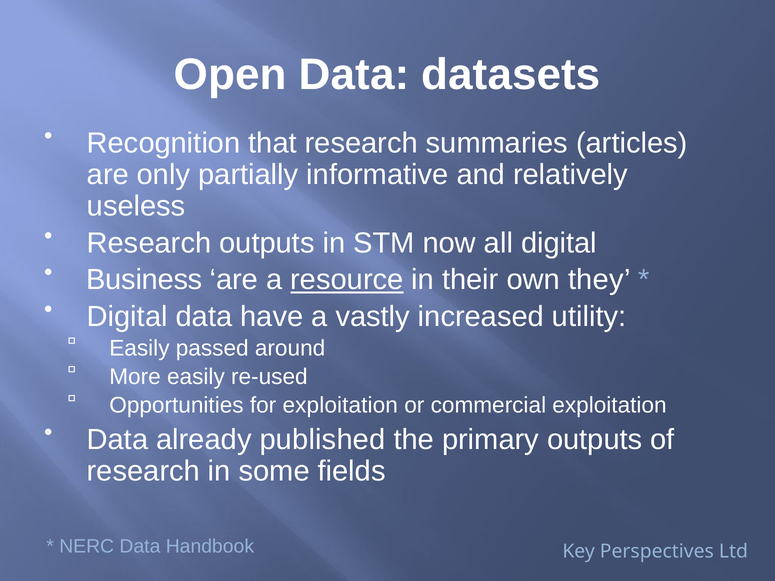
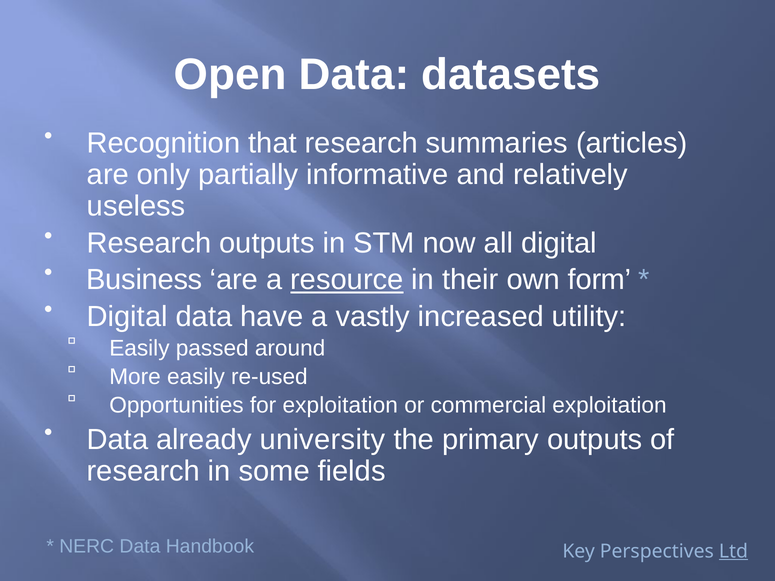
they: they -> form (600, 280)
published: published -> university (322, 440)
Ltd underline: none -> present (733, 552)
